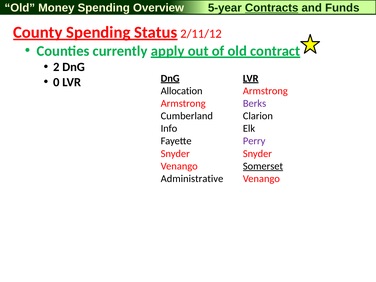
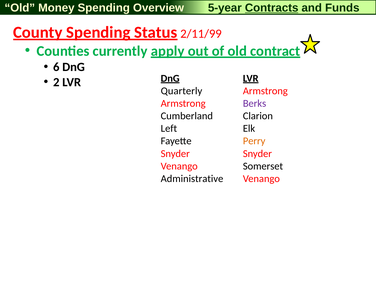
2/11/12: 2/11/12 -> 2/11/99 (201, 34)
2: 2 -> 6 (56, 67)
0: 0 -> 2 (56, 82)
Allocation: Allocation -> Quarterly (182, 91)
Info: Info -> Left (169, 129)
Perry colour: purple -> orange (254, 141)
Somerset underline: present -> none (263, 166)
